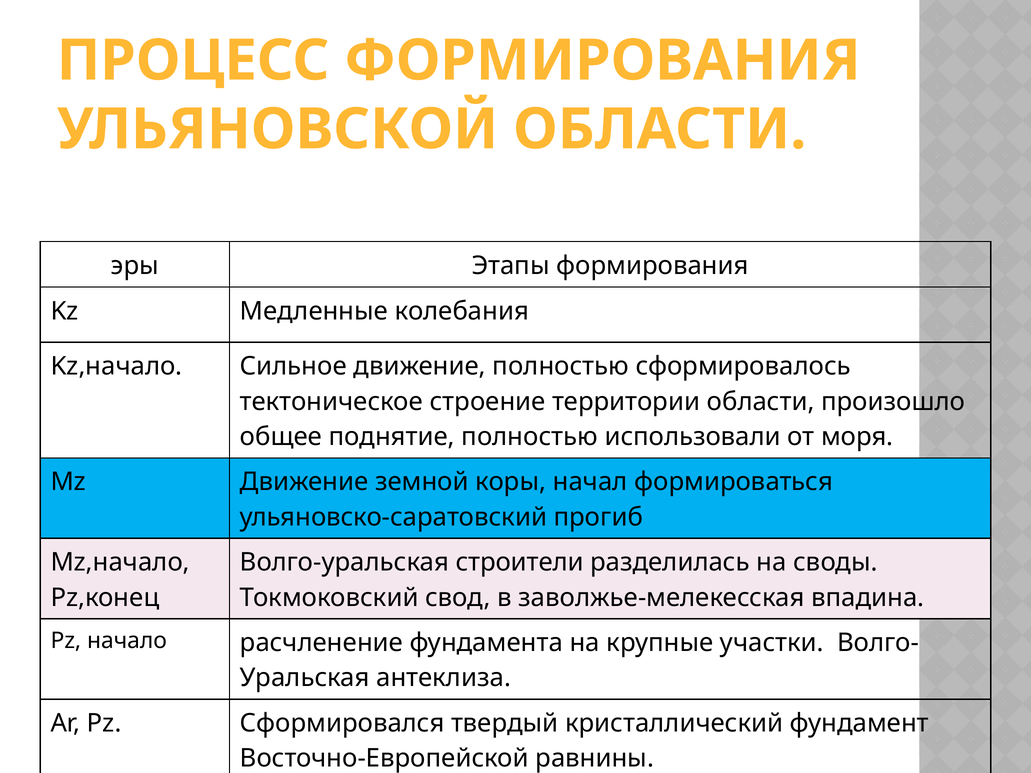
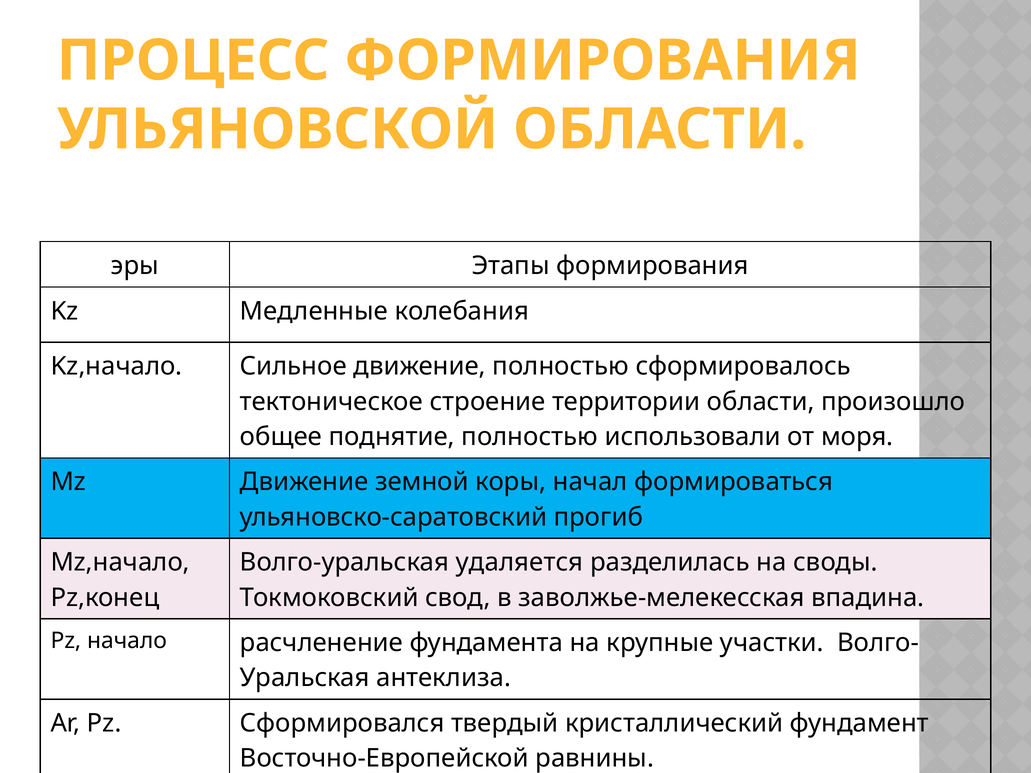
строители: строители -> удаляется (519, 563)
